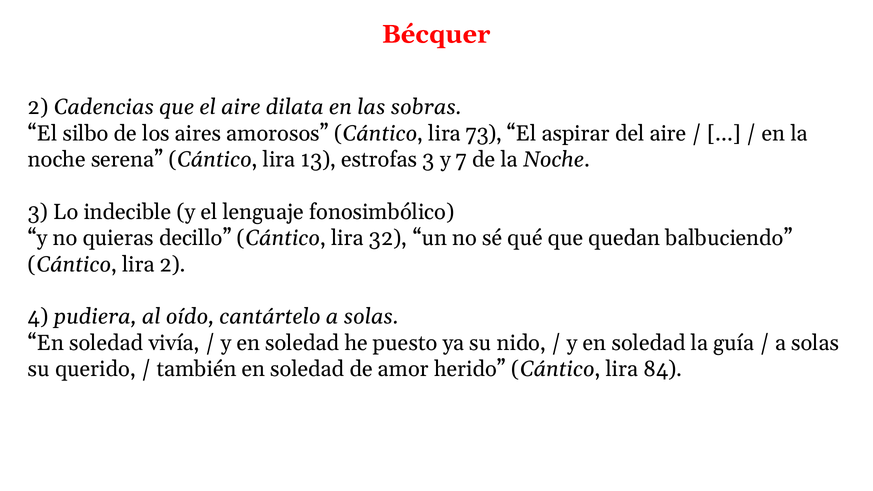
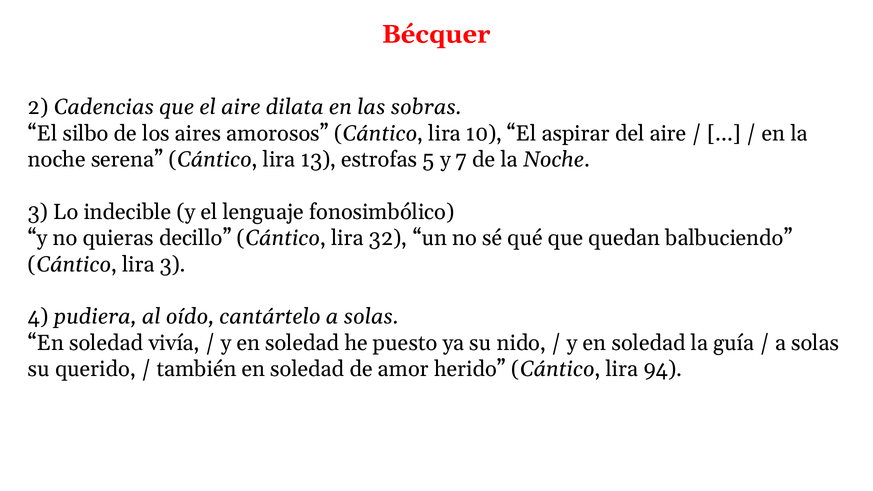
73: 73 -> 10 (484, 133)
estrofas 3: 3 -> 5 (428, 160)
lira 2: 2 -> 3 (173, 264)
84: 84 -> 94 (663, 369)
